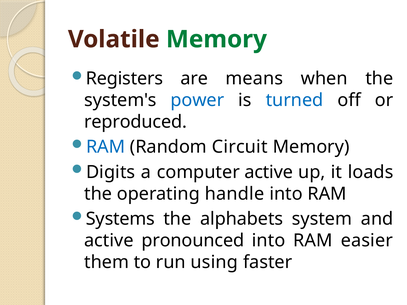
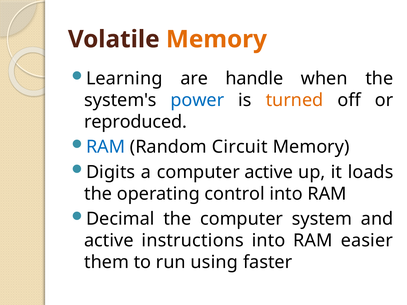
Memory colour: green -> orange (216, 39)
Registers: Registers -> Learning (124, 79)
means: means -> handle (254, 79)
turned colour: blue -> orange (295, 100)
handle: handle -> control (235, 194)
Systems: Systems -> Decimal (120, 219)
the alphabets: alphabets -> computer (242, 219)
pronounced: pronounced -> instructions (193, 241)
